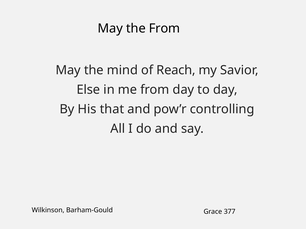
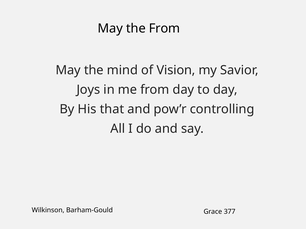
Reach: Reach -> Vision (176, 70)
Else: Else -> Joys (88, 90)
